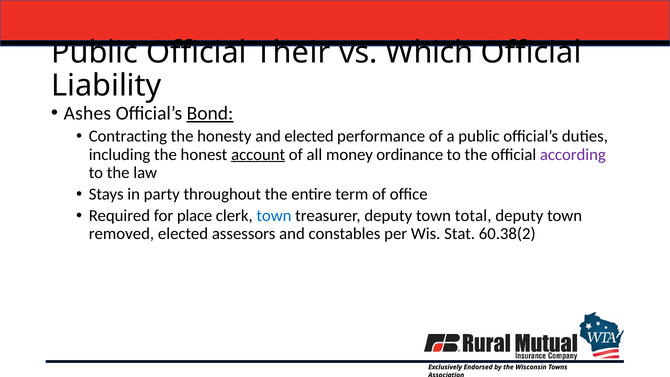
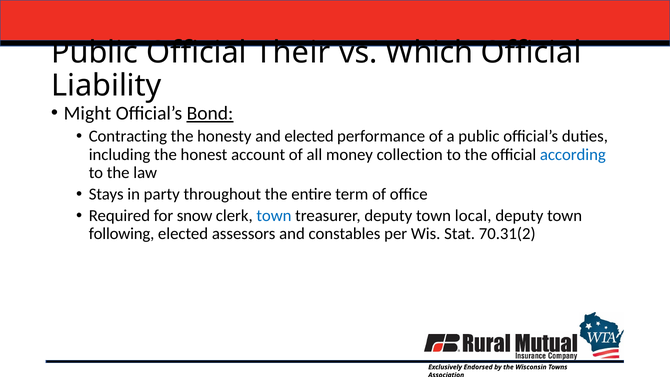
Ashes: Ashes -> Might (87, 113)
account underline: present -> none (258, 154)
ordinance: ordinance -> collection (410, 154)
according colour: purple -> blue (573, 154)
place: place -> snow (195, 216)
total: total -> local (473, 216)
removed: removed -> following (122, 234)
60.38(2: 60.38(2 -> 70.31(2 (507, 234)
